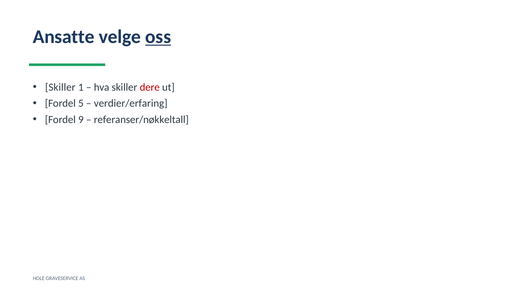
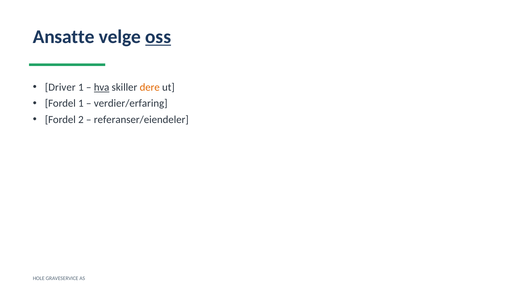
Skiller: Skiller -> Driver (60, 87)
hva underline: none -> present (102, 87)
dere colour: red -> orange (150, 87)
Fordel 5: 5 -> 1 (81, 104)
9: 9 -> 2 (81, 120)
referanser/nøkkeltall: referanser/nøkkeltall -> referanser/eiendeler (141, 120)
